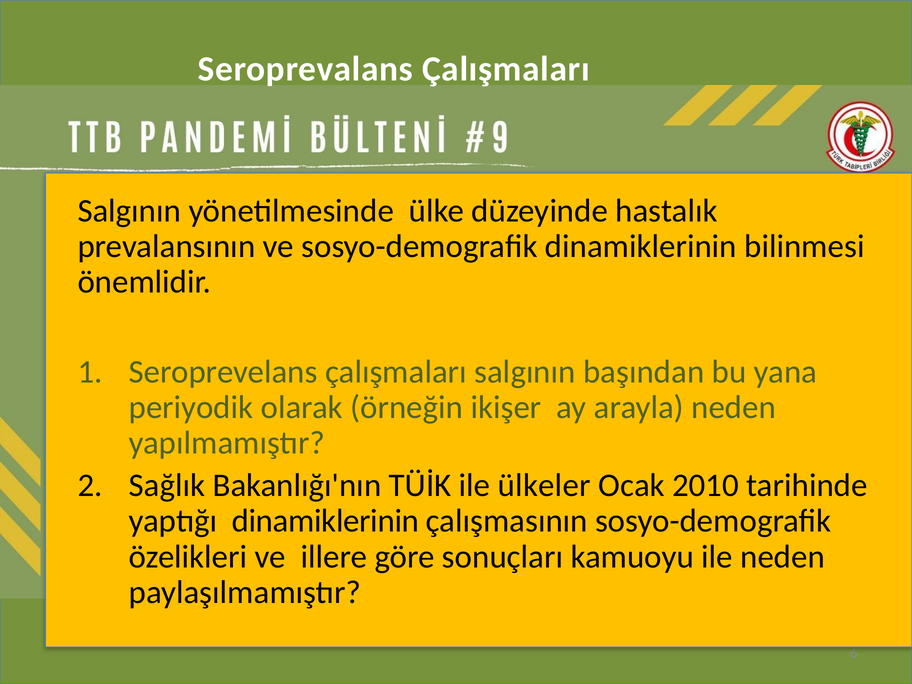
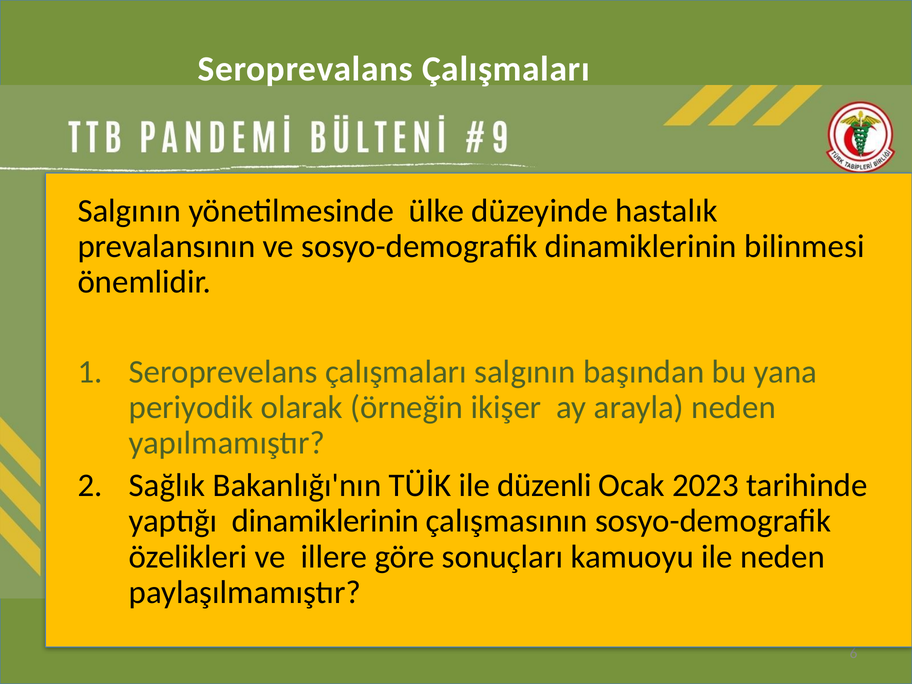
ülkeler: ülkeler -> düzenli (545, 486)
2010: 2010 -> 2023 (705, 486)
